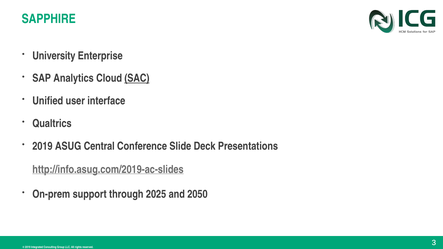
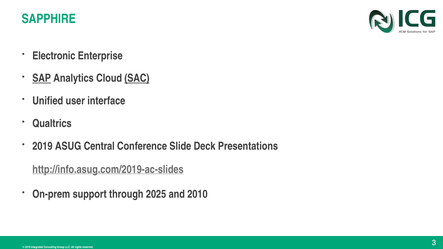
University: University -> Electronic (54, 56)
SAP underline: none -> present (42, 78)
2050: 2050 -> 2010 (197, 194)
